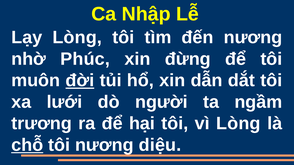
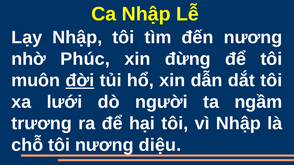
Lạy Lòng: Lòng -> Nhập (77, 38)
vì Lòng: Lòng -> Nhập (238, 124)
chỗ underline: present -> none (27, 145)
